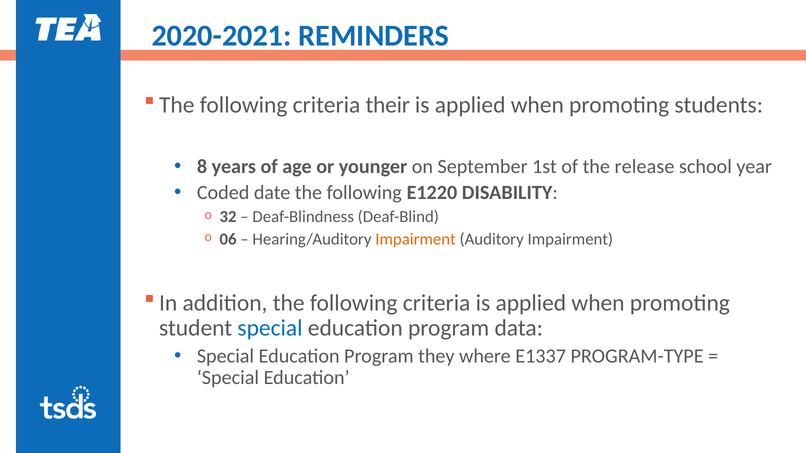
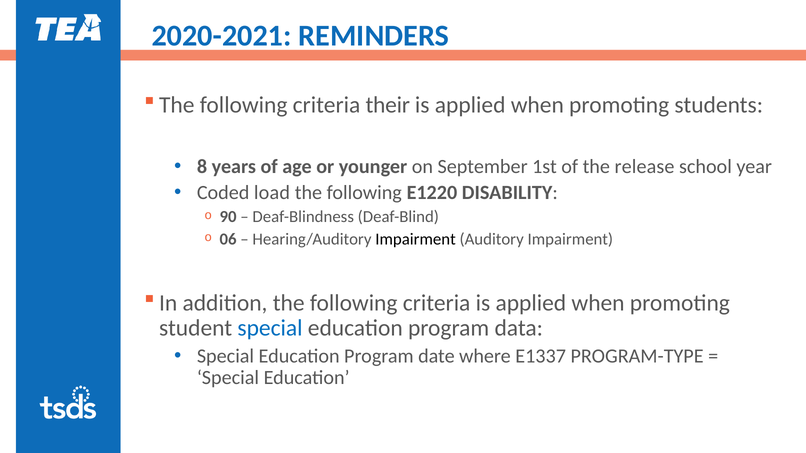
date: date -> load (272, 193)
32: 32 -> 90 (228, 217)
Impairment colour: orange -> black (416, 239)
they: they -> date (436, 356)
